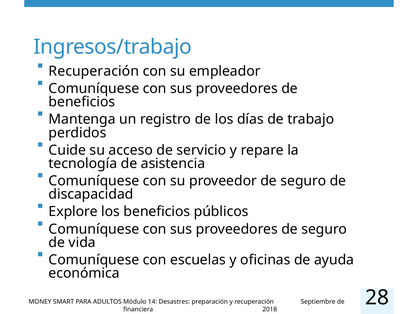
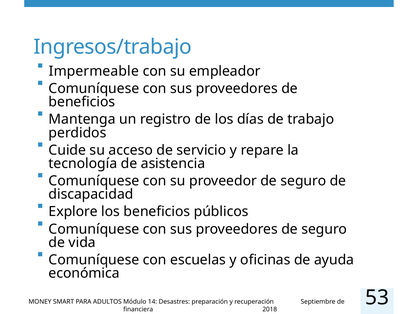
Recuperación: Recuperación -> Impermeable (94, 71)
28: 28 -> 53 (377, 297)
